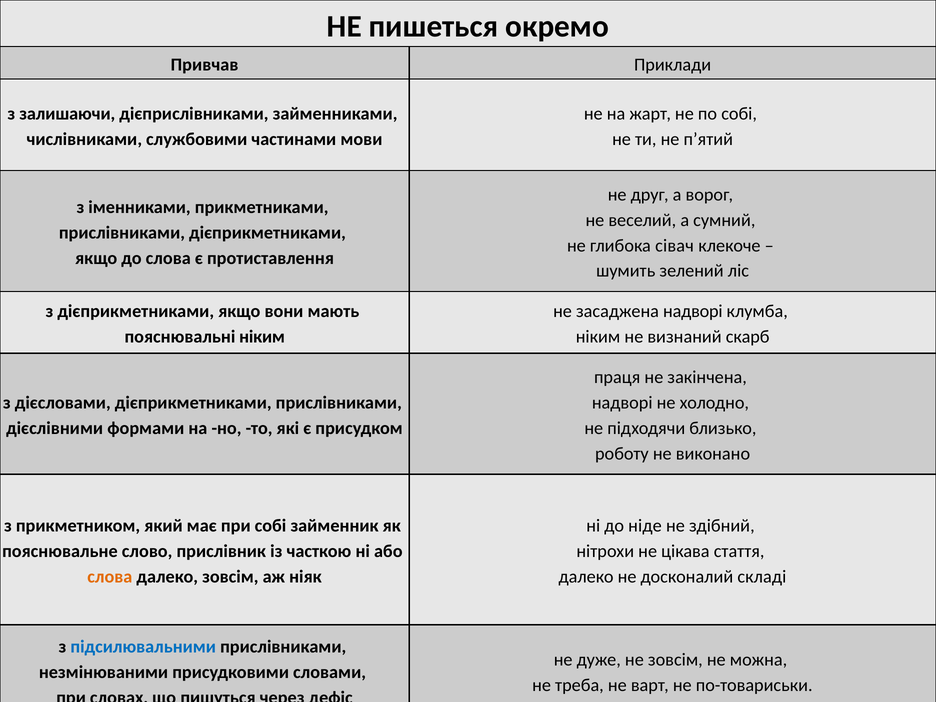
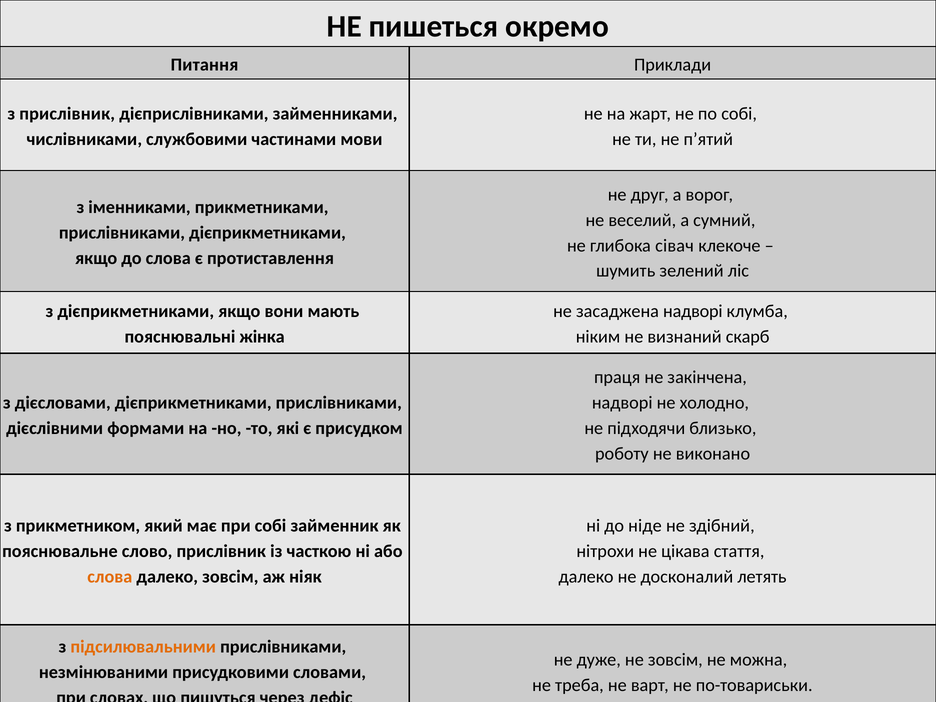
Привчав: Привчав -> Питання (205, 65)
з залишаючи: залишаючи -> прислівник (67, 114)
пояснювальні ніким: ніким -> жінка (262, 337)
складі: складі -> летять (762, 577)
підсилювальними colour: blue -> orange (143, 647)
